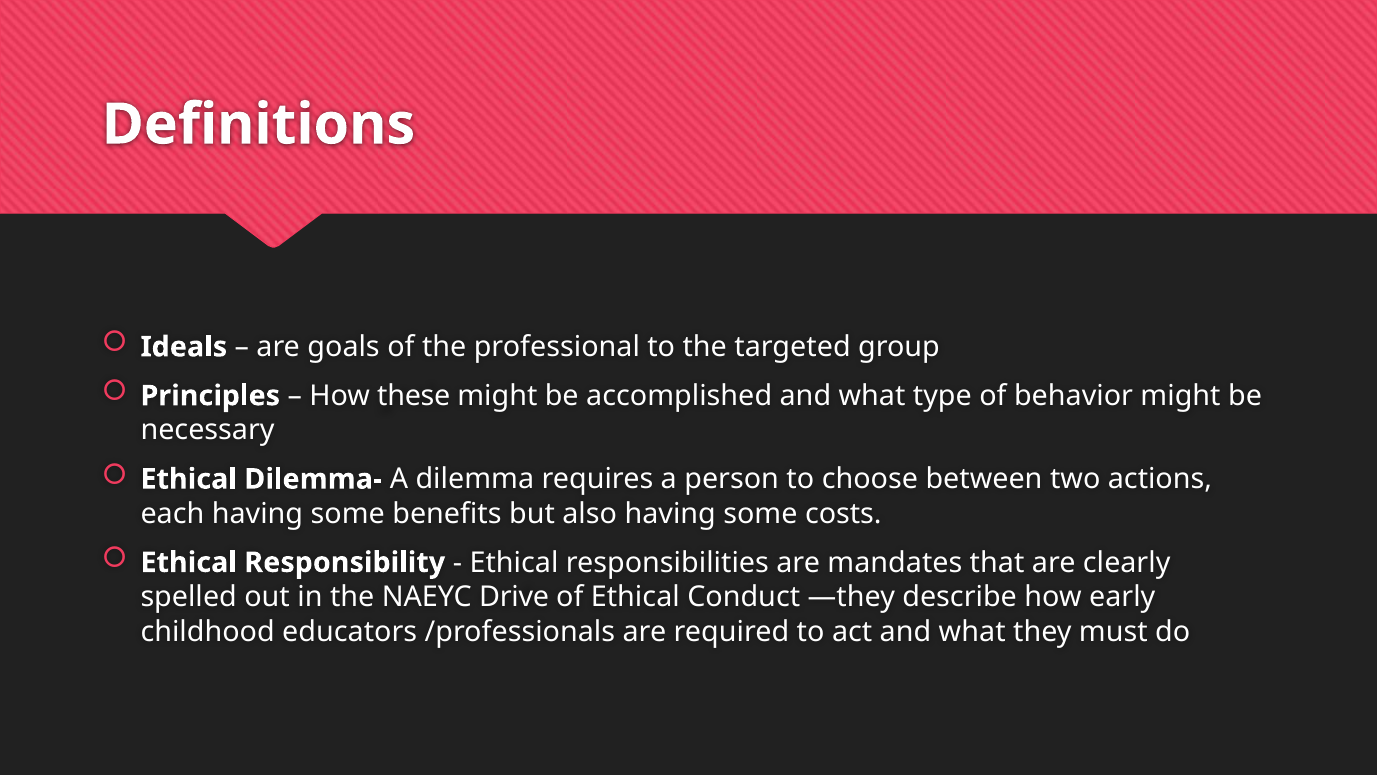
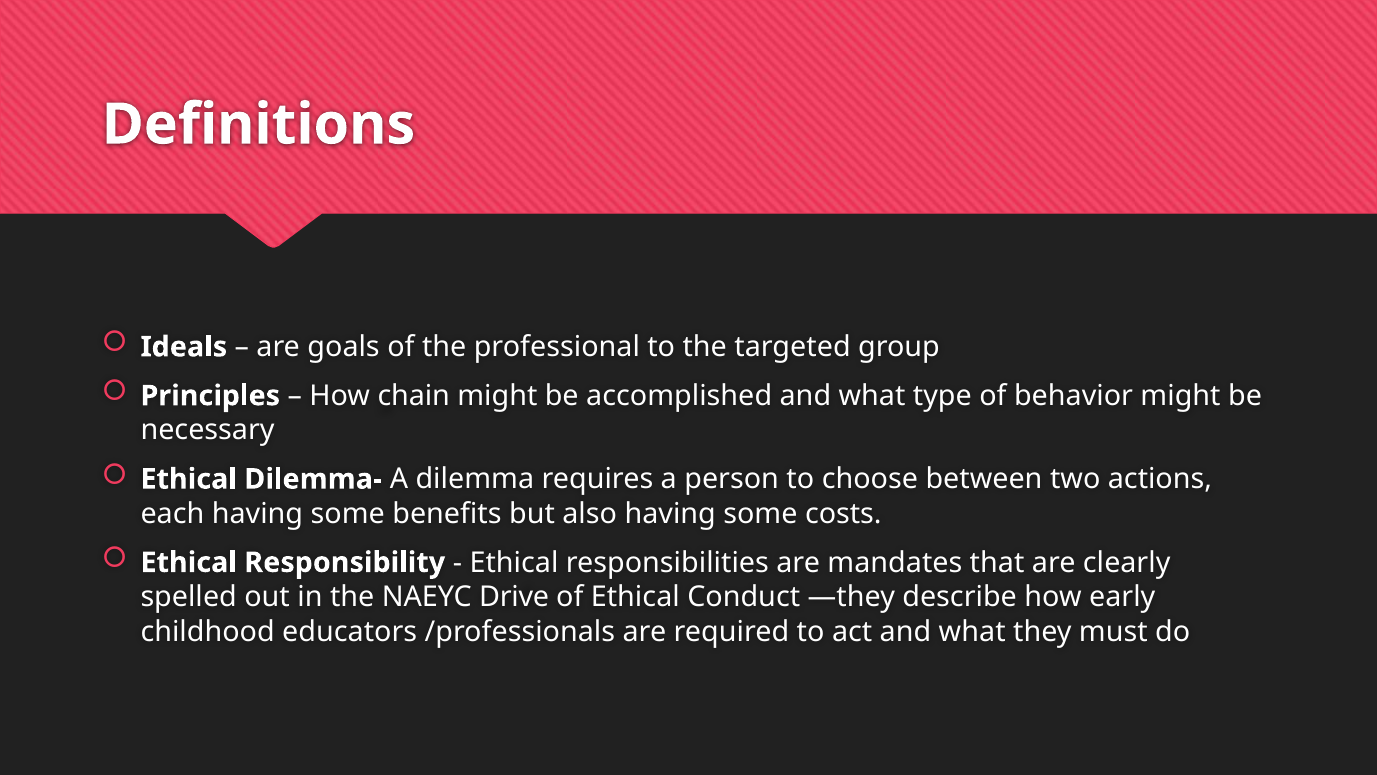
these: these -> chain (414, 396)
